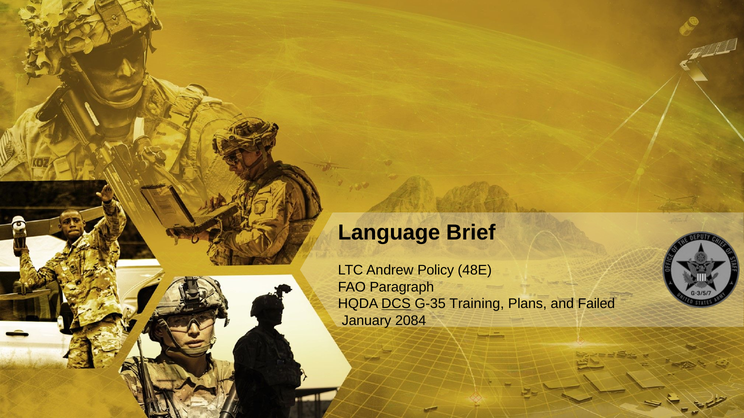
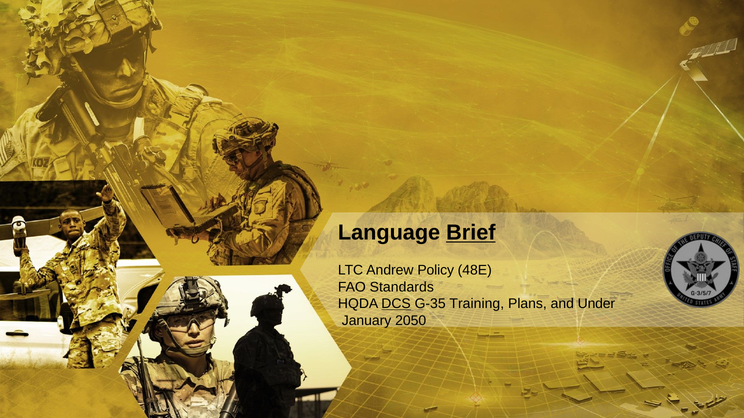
Brief underline: none -> present (471, 233)
Paragraph: Paragraph -> Standards (402, 287)
Failed: Failed -> Under (596, 304)
2084: 2084 -> 2050 (411, 321)
